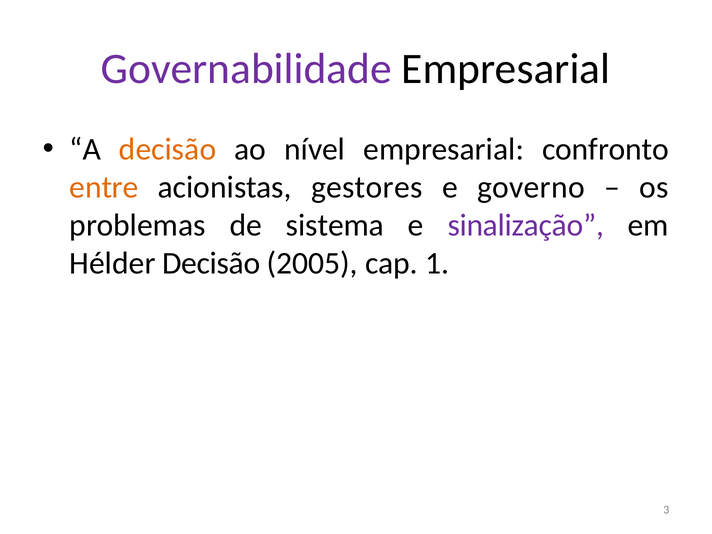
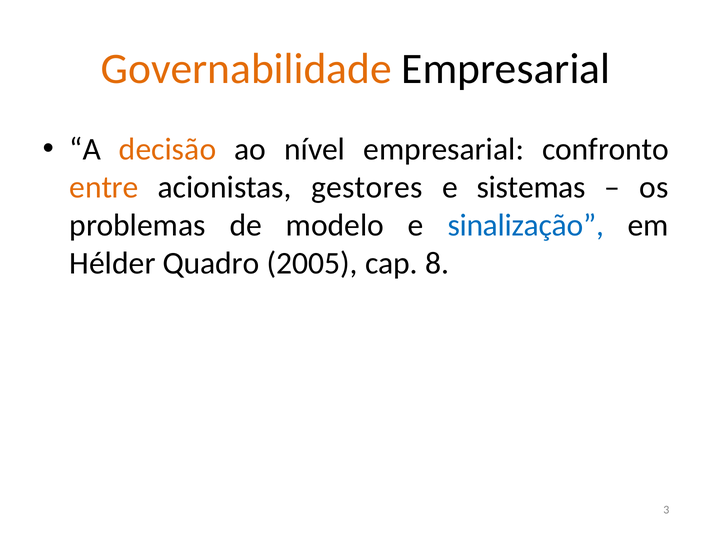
Governabilidade colour: purple -> orange (246, 69)
governo: governo -> sistemas (531, 187)
sistema: sistema -> modelo (335, 225)
sinalização colour: purple -> blue (526, 225)
Hélder Decisão: Decisão -> Quadro (211, 263)
1: 1 -> 8 (437, 263)
